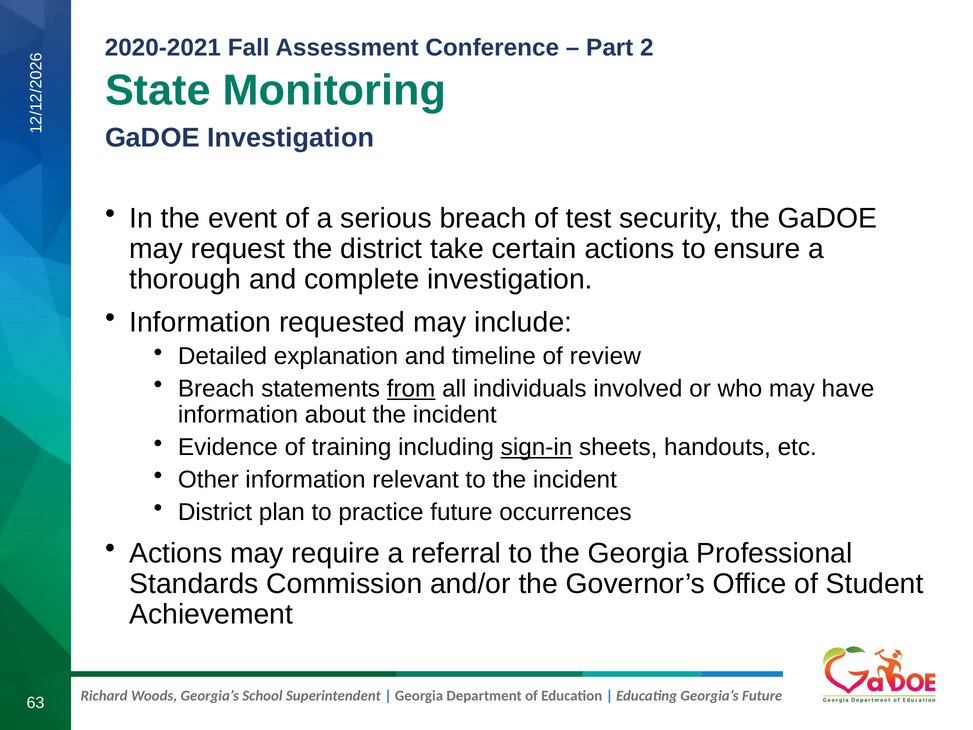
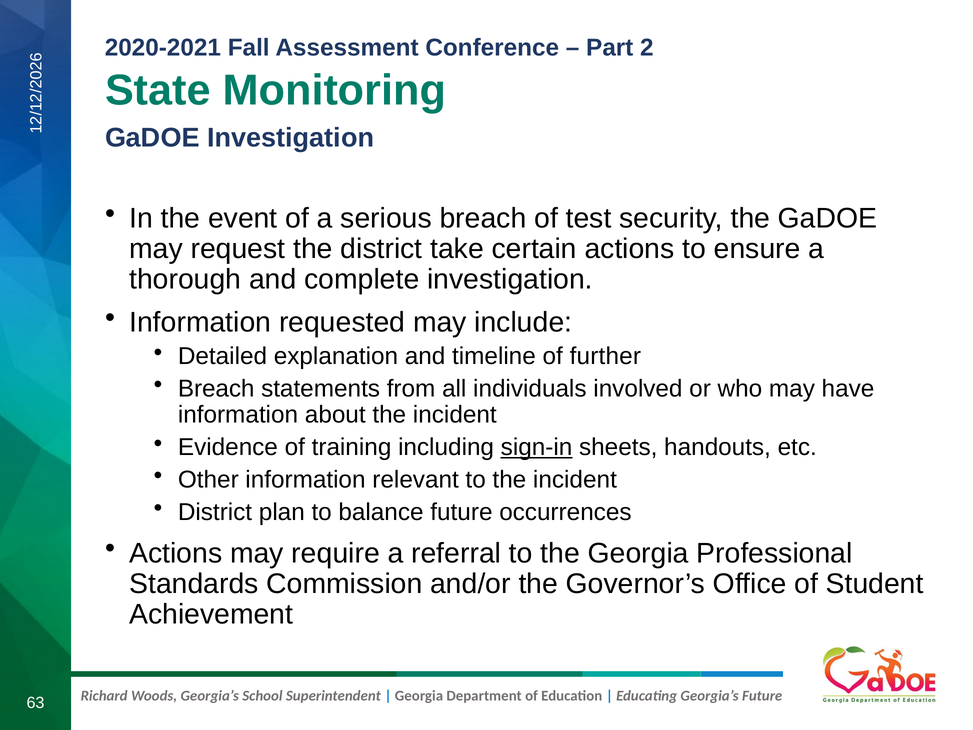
review: review -> further (605, 356)
from underline: present -> none (411, 389)
practice: practice -> balance (381, 512)
